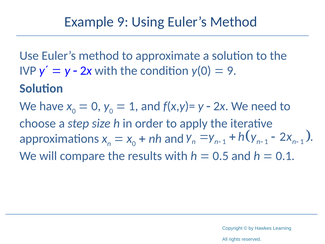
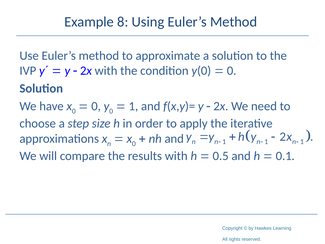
Example 9: 9 -> 8 (123, 22)
9: 9 -> 0 (232, 71)
